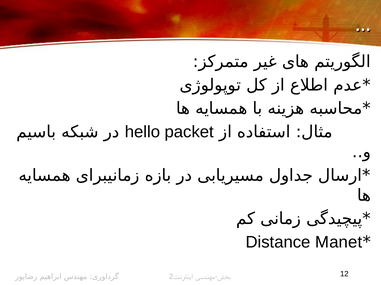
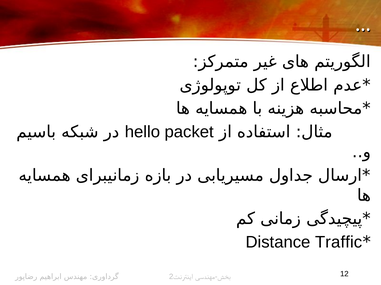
Manet: Manet -> Traffic (339, 242)
